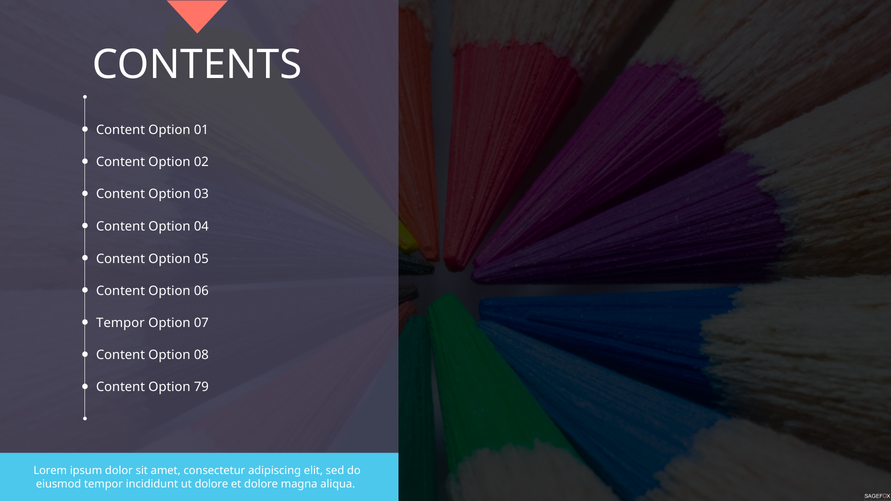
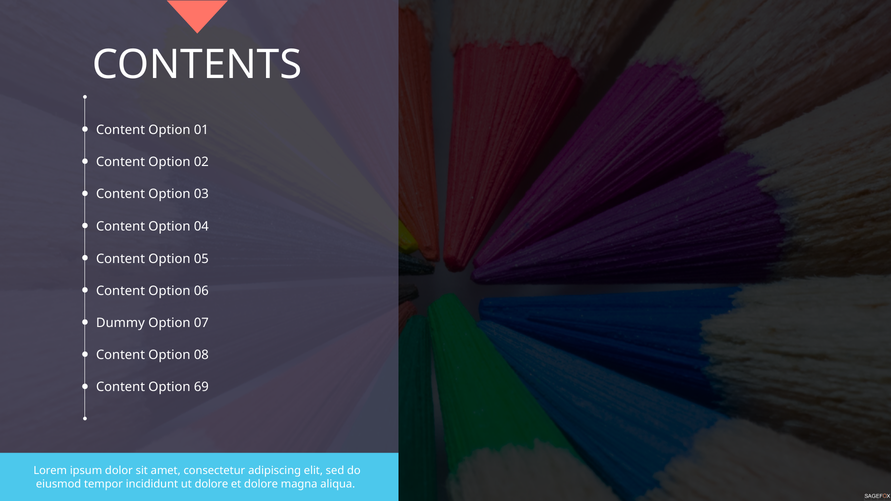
Tempor: Tempor -> Dummy (120, 323)
79: 79 -> 69 (201, 387)
